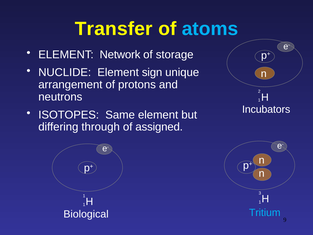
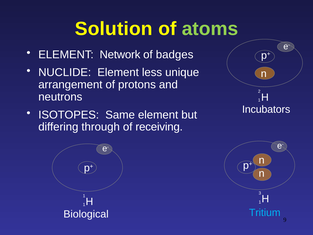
Transfer: Transfer -> Solution (114, 29)
atoms colour: light blue -> light green (210, 29)
storage: storage -> badges (175, 55)
sign: sign -> less (152, 72)
assigned: assigned -> receiving (159, 127)
